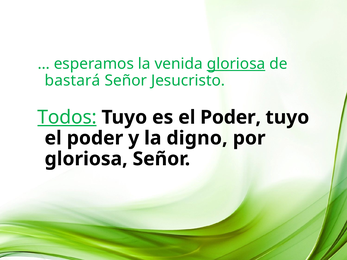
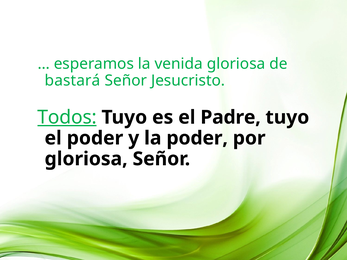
gloriosa underline: present -> none (236, 64)
es el Poder: Poder -> Padre (231, 117)
la digno: digno -> poder (197, 138)
